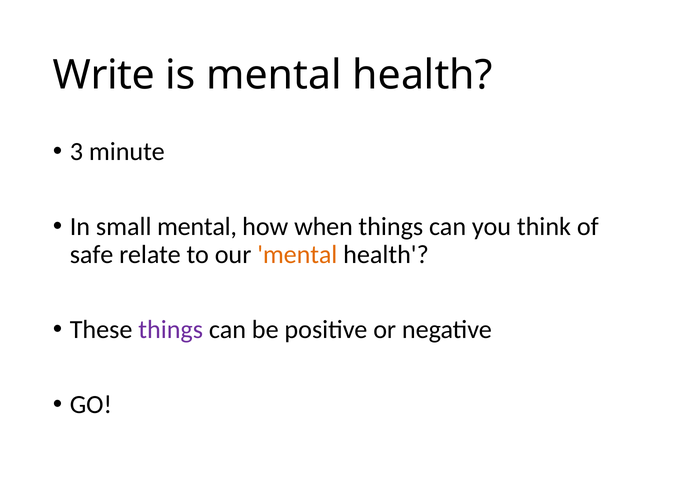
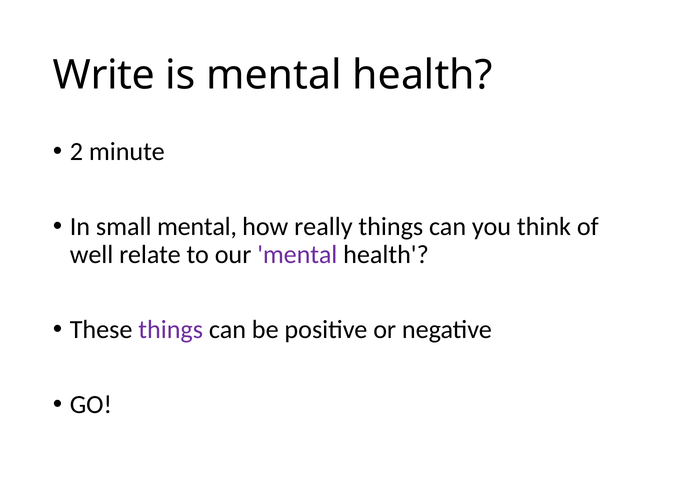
3: 3 -> 2 (76, 152)
when: when -> really (323, 227)
safe: safe -> well (92, 255)
mental colour: orange -> purple (297, 255)
